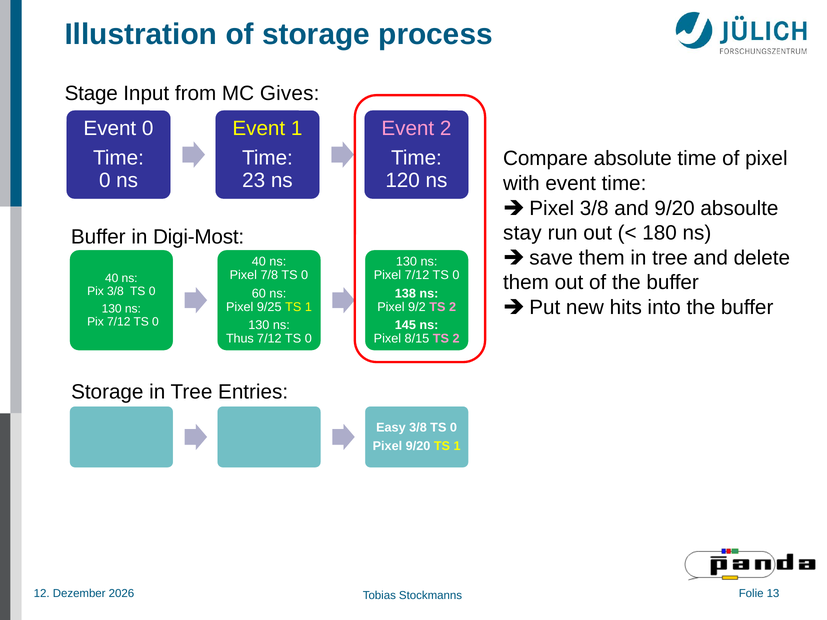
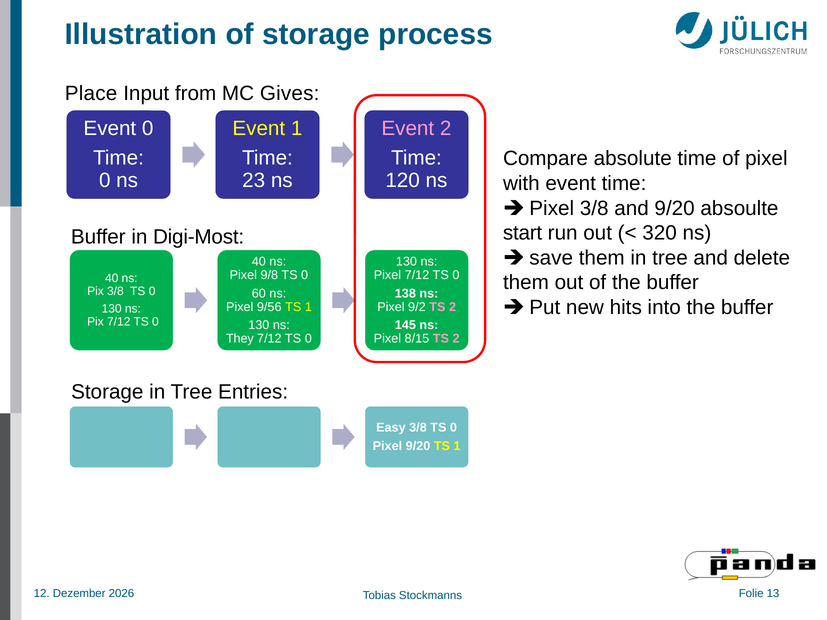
Stage: Stage -> Place (91, 94)
stay: stay -> start (523, 233)
180: 180 -> 320 (660, 233)
7/8: 7/8 -> 9/8 (269, 275)
9/25: 9/25 -> 9/56 (269, 307)
Thus: Thus -> They (240, 339)
